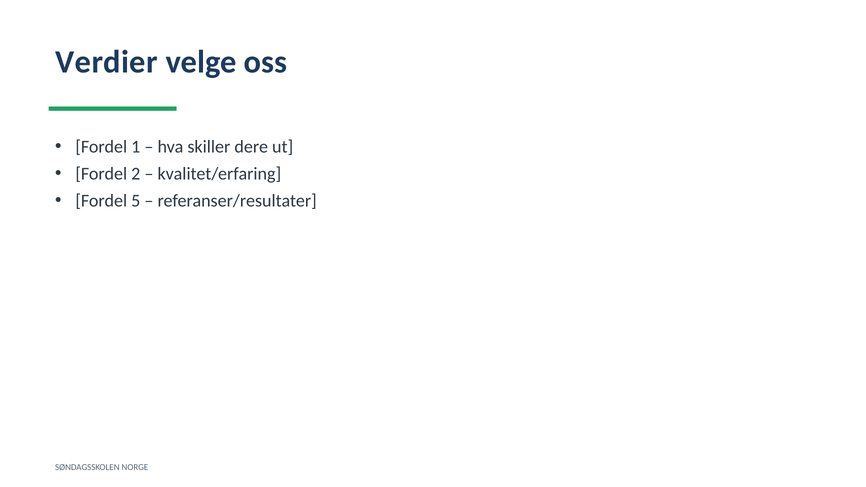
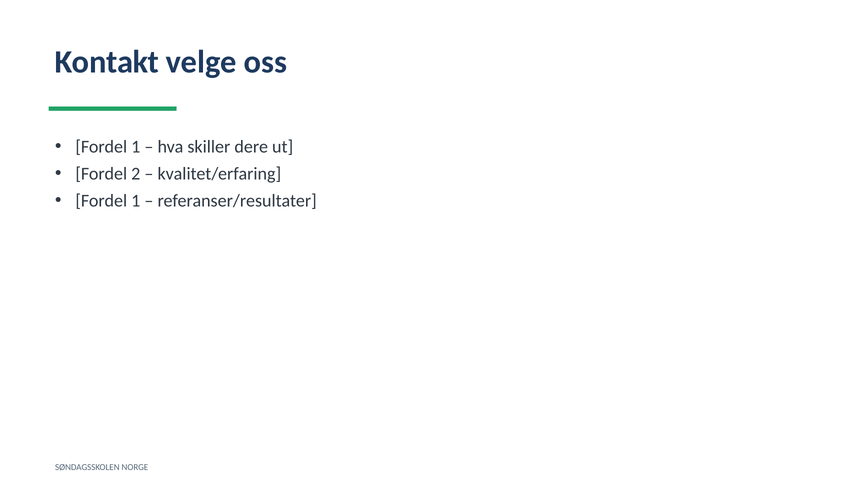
Verdier: Verdier -> Kontakt (107, 62)
5: 5 -> 1 (136, 201)
